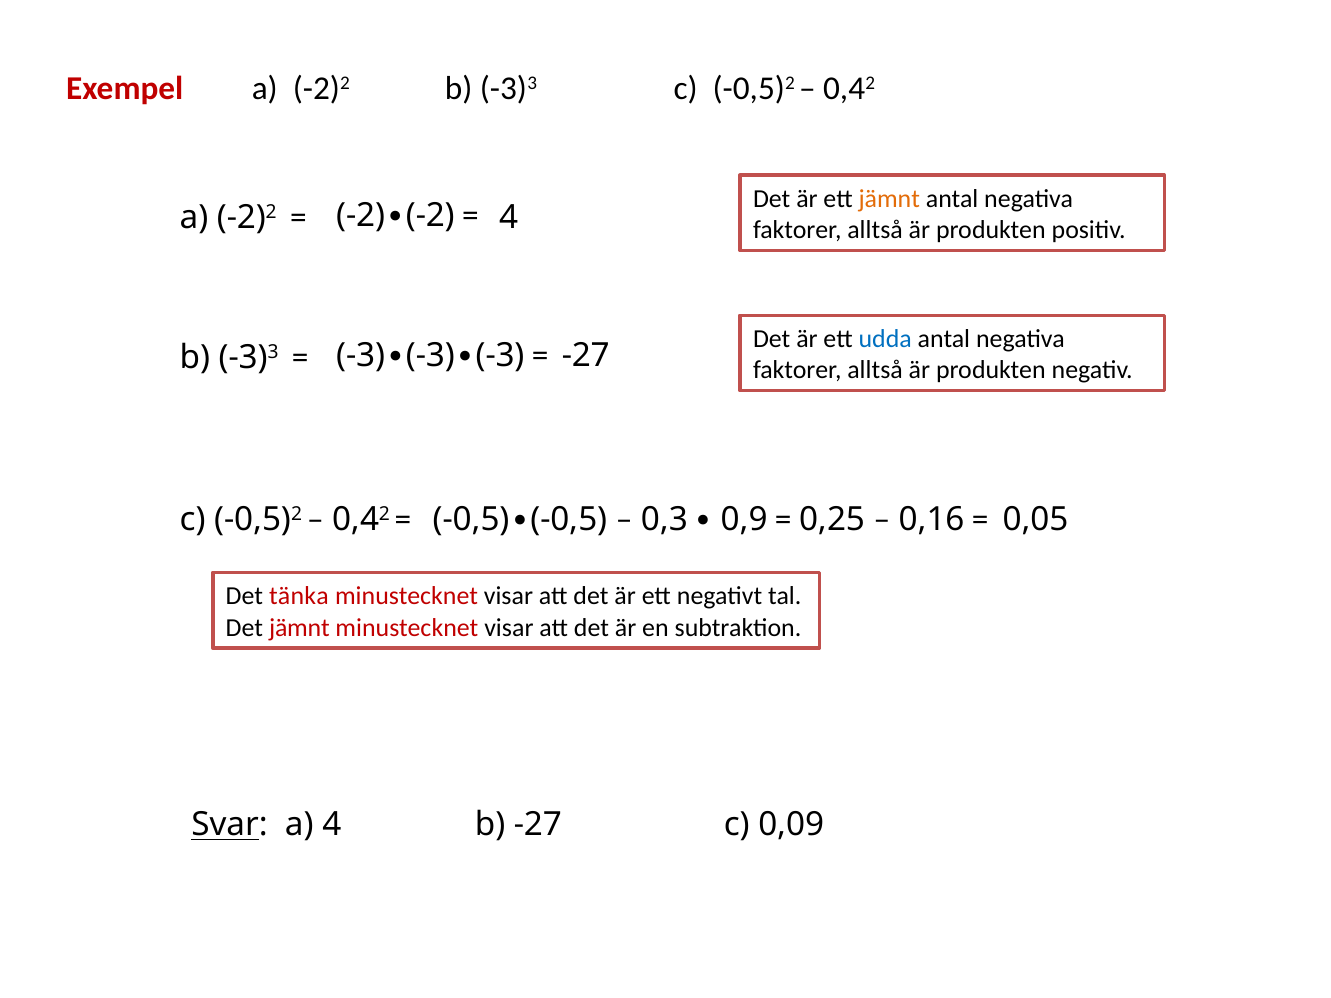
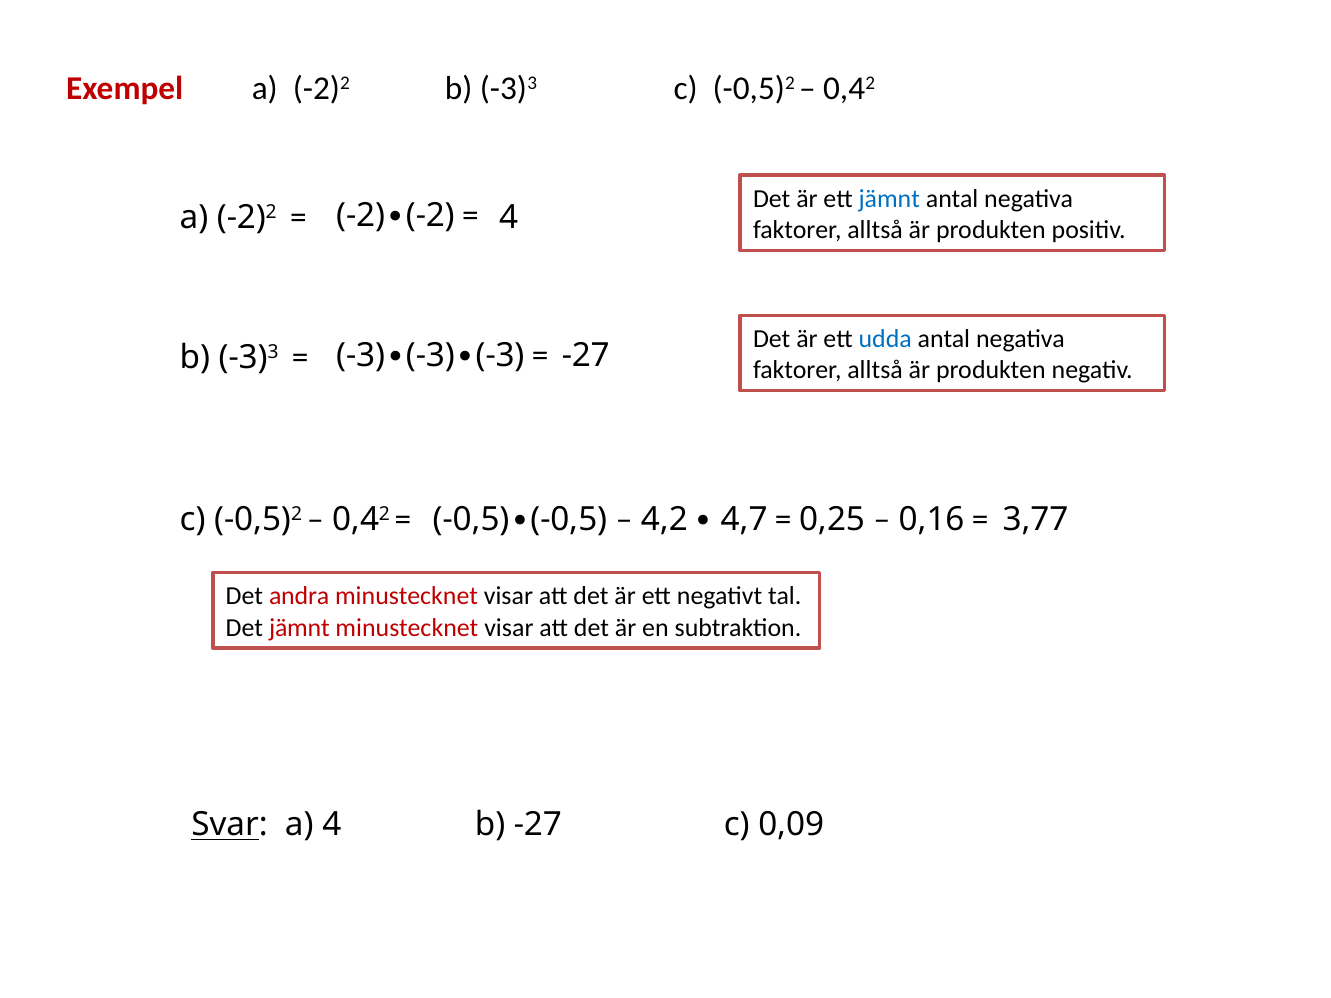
jämnt colour: orange -> blue (889, 199)
0,3: 0,3 -> 4,2 (664, 520)
0,9: 0,9 -> 4,7 (744, 520)
0,05: 0,05 -> 3,77 (1036, 520)
tänka: tänka -> andra (299, 597)
